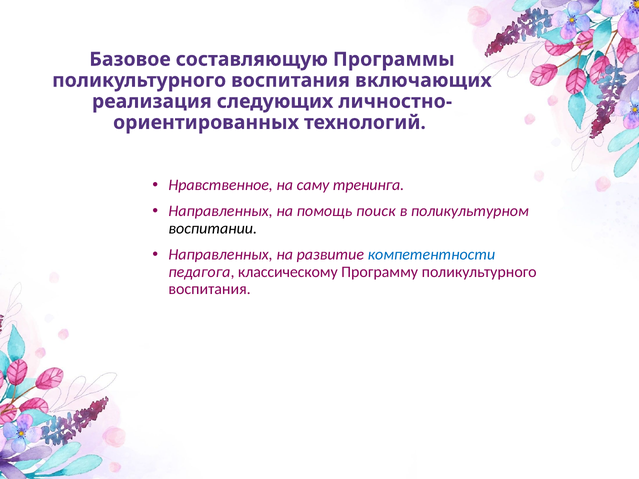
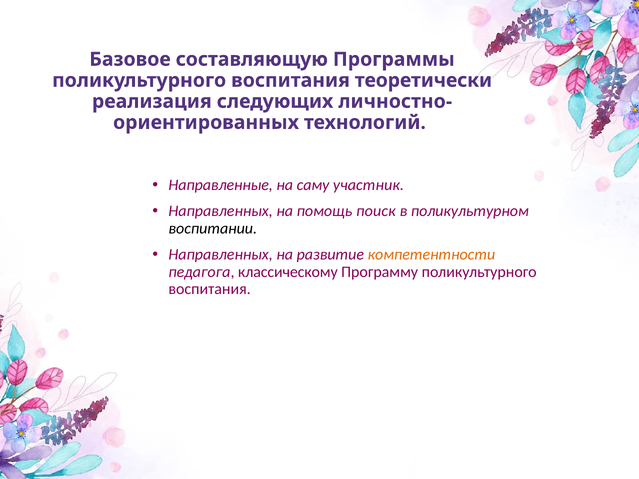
включающих: включающих -> теоретически (423, 80)
Нравственное: Нравственное -> Направленные (221, 185)
тренинга: тренинга -> участник (368, 185)
компетентности colour: blue -> orange (431, 255)
